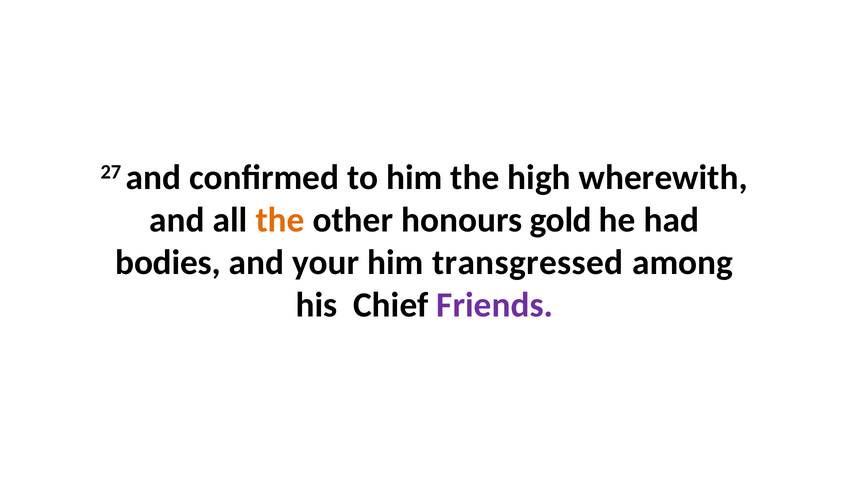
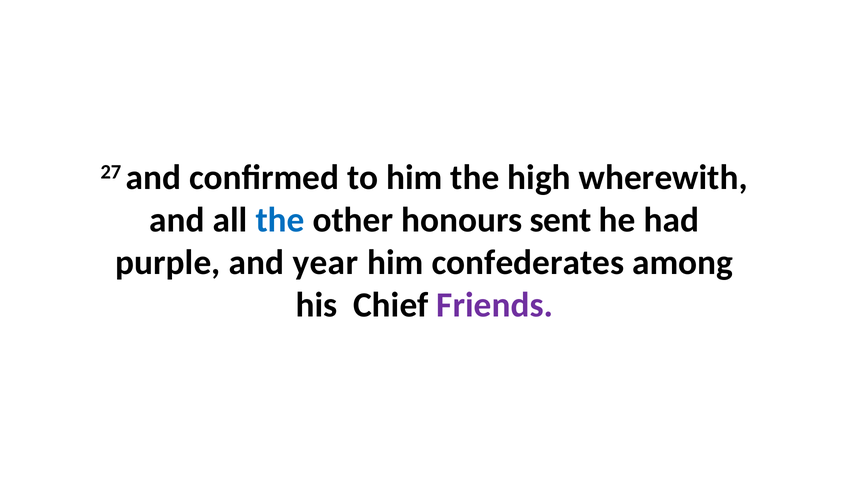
the colour: orange -> blue (280, 220)
gold: gold -> sent (561, 220)
bodies: bodies -> purple (168, 262)
your: your -> year (325, 262)
transgressed: transgressed -> confederates (528, 262)
